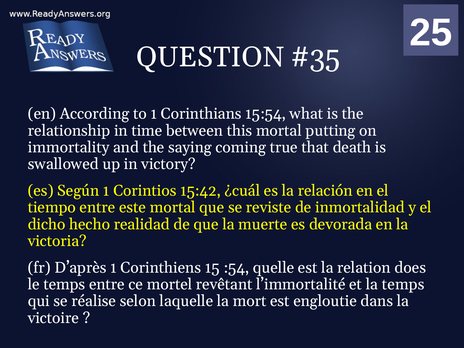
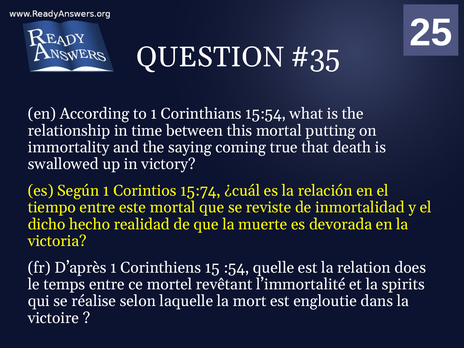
15:42: 15:42 -> 15:74 (200, 191)
la temps: temps -> spirits (403, 285)
